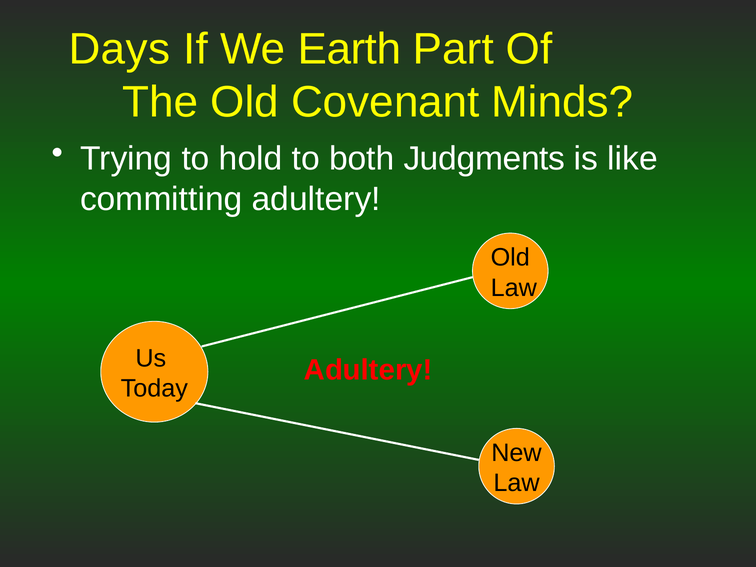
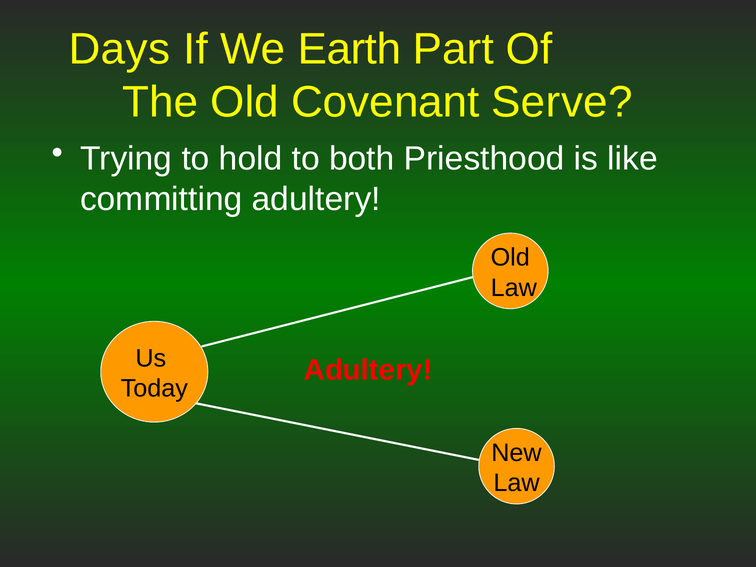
Minds: Minds -> Serve (562, 102)
Judgments: Judgments -> Priesthood (484, 159)
